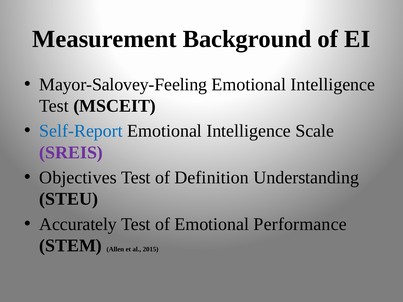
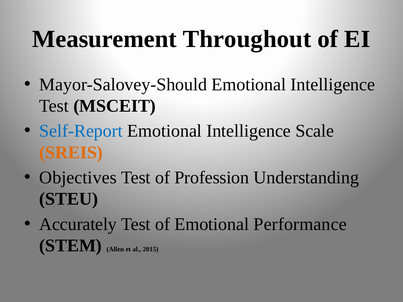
Background: Background -> Throughout (247, 39)
Mayor-Salovey-Feeling: Mayor-Salovey-Feeling -> Mayor-Salovey-Should (123, 85)
SREIS colour: purple -> orange (71, 153)
Definition: Definition -> Profession (212, 178)
